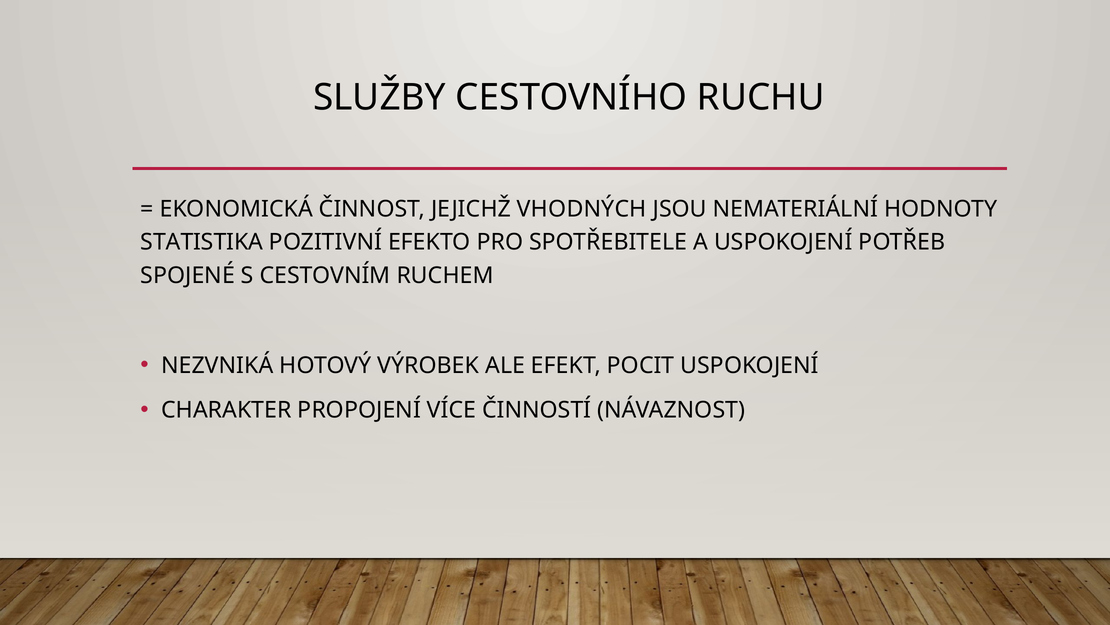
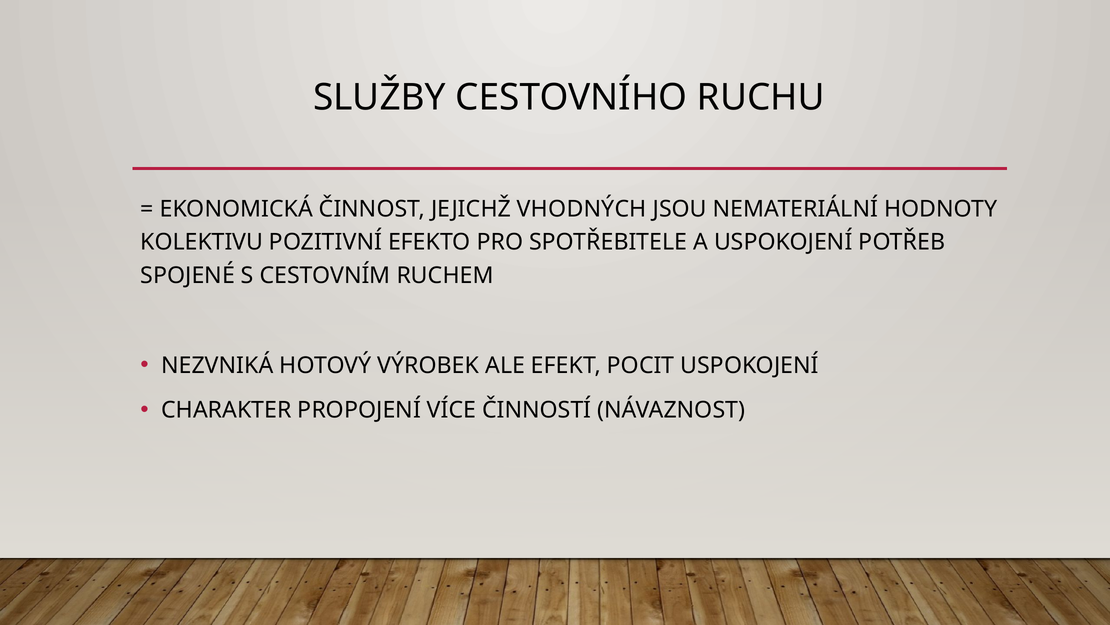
STATISTIKA: STATISTIKA -> KOLEKTIVU (202, 242)
